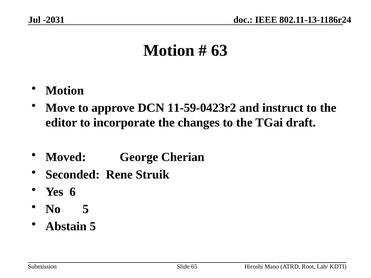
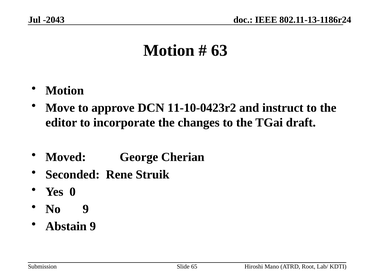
-2031: -2031 -> -2043 (54, 20)
11-59-0423r2: 11-59-0423r2 -> 11-10-0423r2 (202, 108)
6: 6 -> 0 (73, 192)
No 5: 5 -> 9 (86, 209)
Abstain 5: 5 -> 9 (93, 227)
